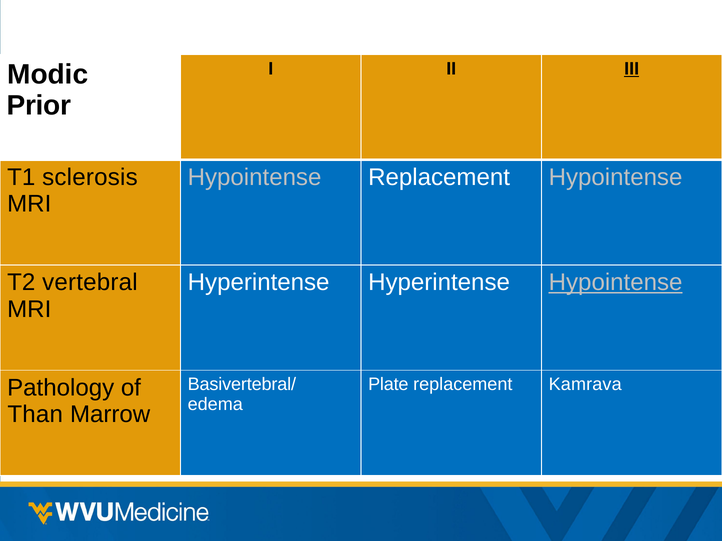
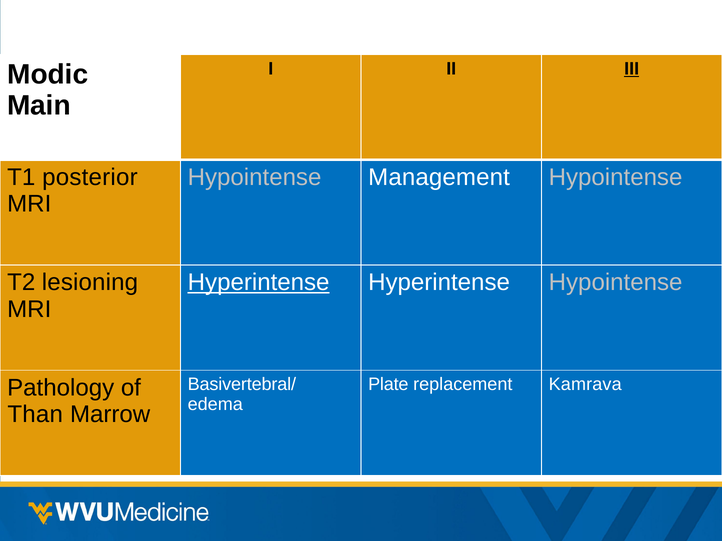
Prior: Prior -> Main (39, 106)
sclerosis: sclerosis -> posterior (90, 177)
Hypointense Replacement: Replacement -> Management (439, 177)
vertebral: vertebral -> lesioning (90, 283)
Hyperintense underline: none -> present (259, 283)
Hypointense underline: present -> none (616, 283)
